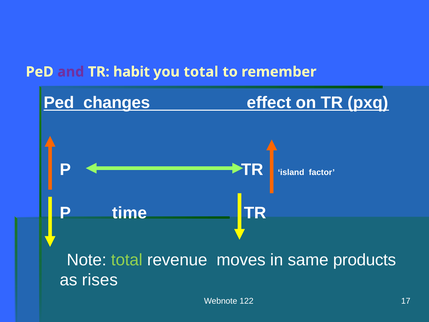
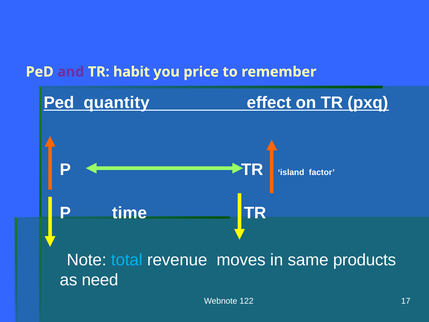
you total: total -> price (201, 72)
changes: changes -> quantity (117, 103)
total colour: light green -> light blue (127, 260)
rises: rises -> need (100, 280)
